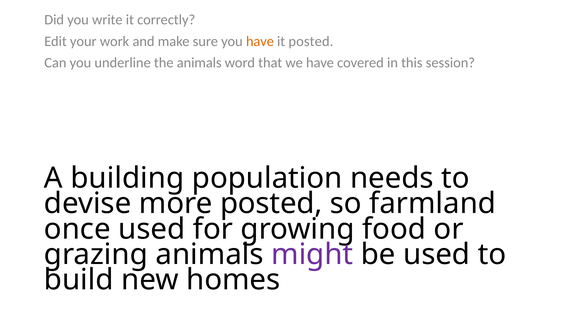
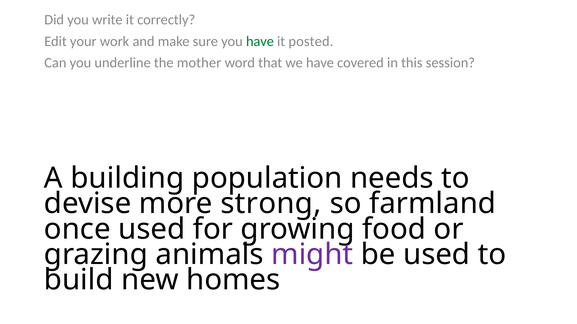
have colour: orange -> green (260, 41)
the animals: animals -> mother (199, 63)
more posted: posted -> strong (271, 204)
